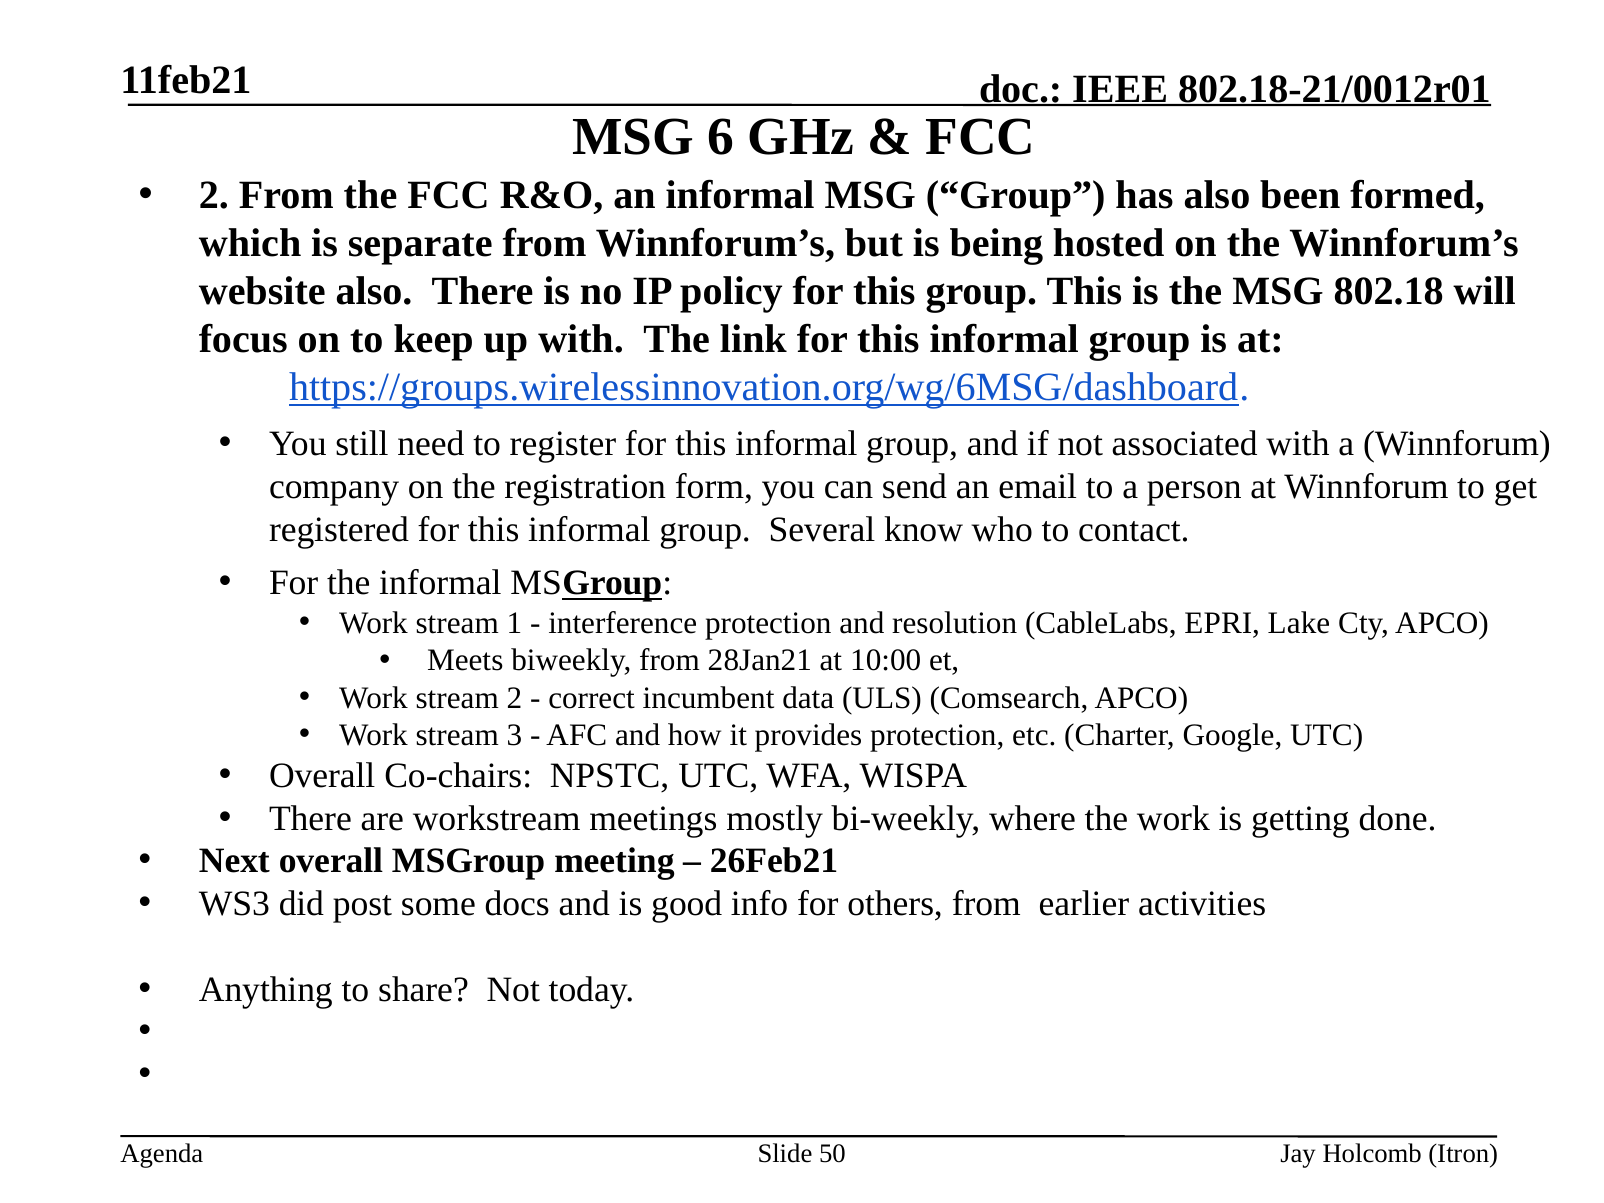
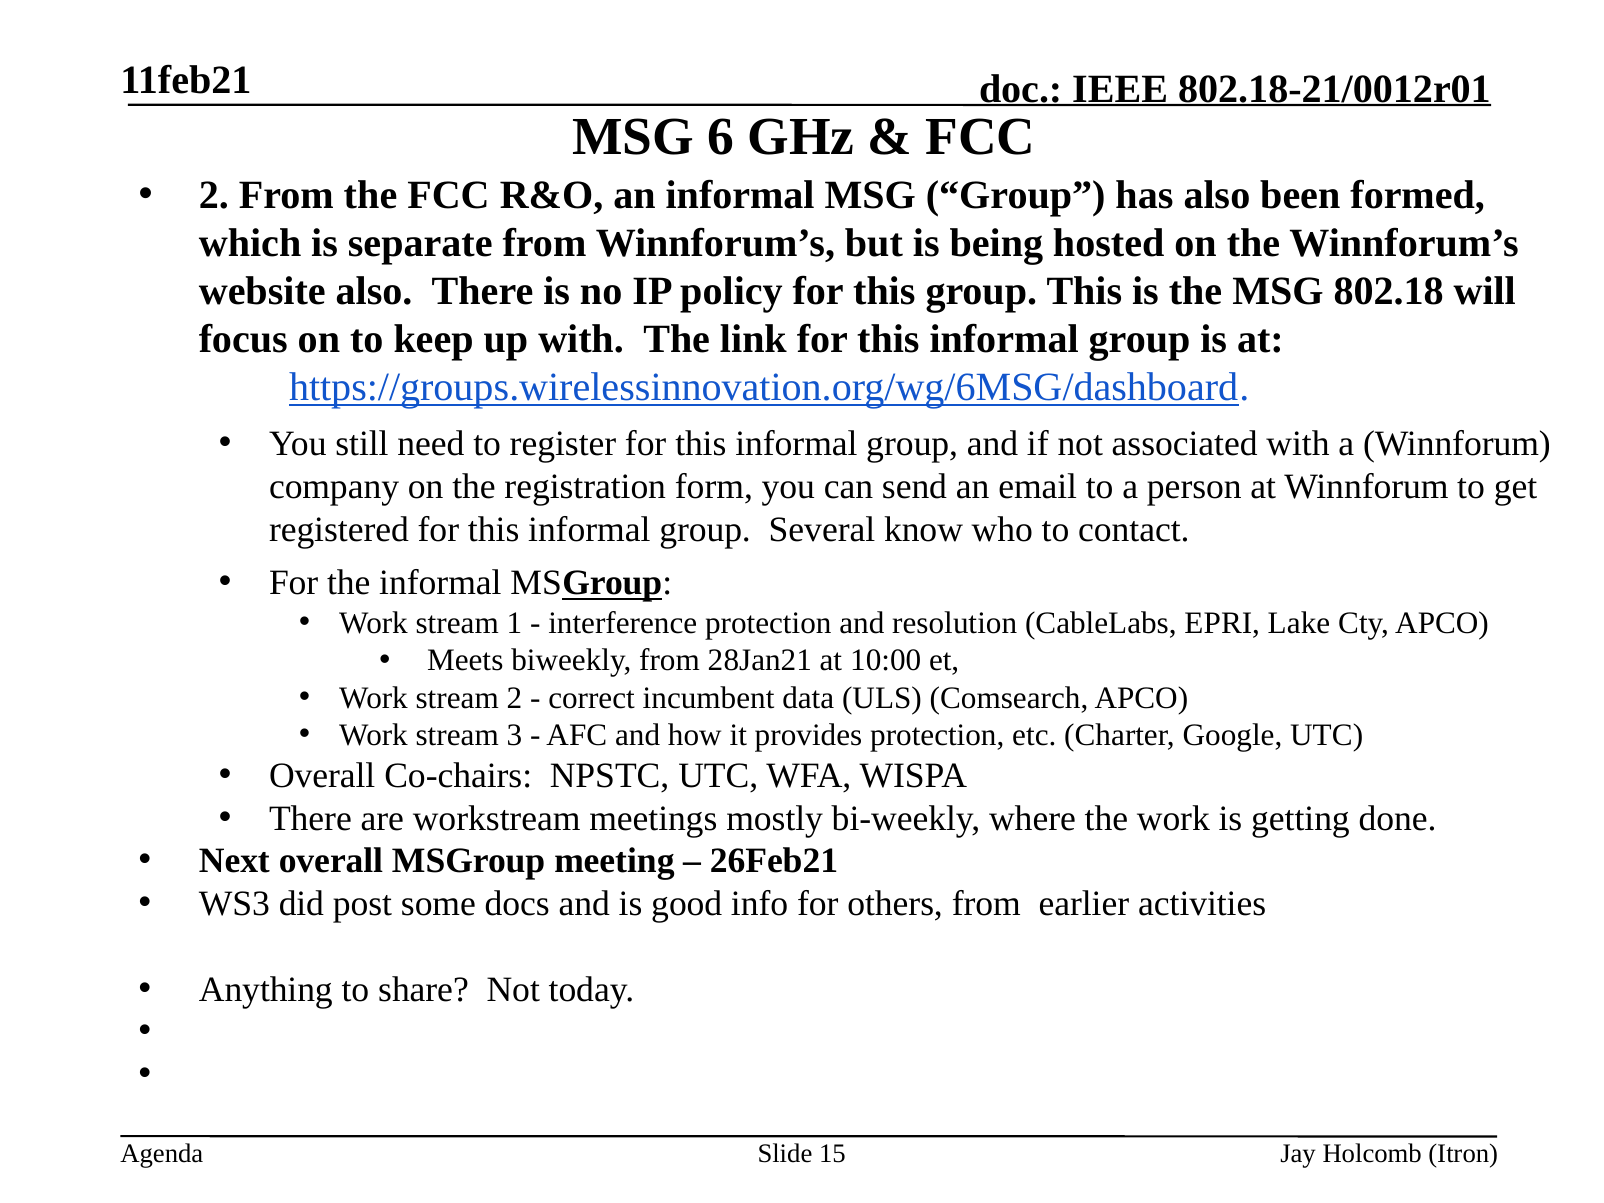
50: 50 -> 15 (832, 1154)
